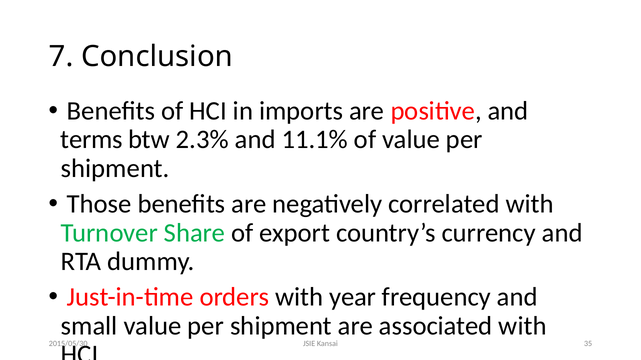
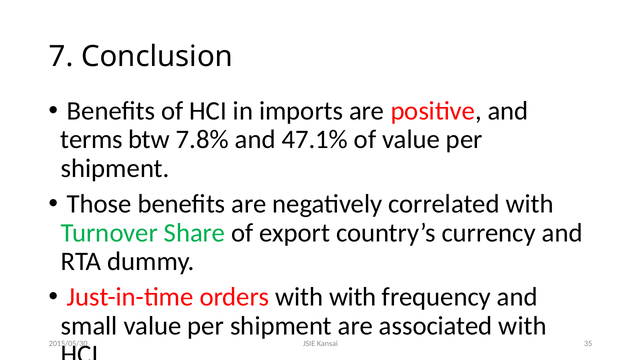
2.3%: 2.3% -> 7.8% (202, 140)
11.1%: 11.1% -> 47.1% (315, 140)
with year: year -> with (353, 298)
